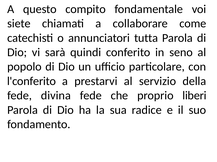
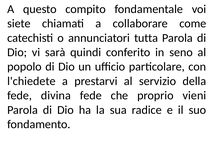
l'conferito: l'conferito -> l'chiedete (31, 81)
liberi: liberi -> vieni (194, 96)
